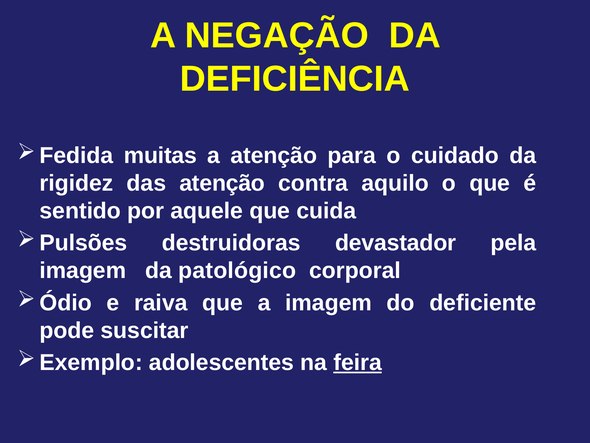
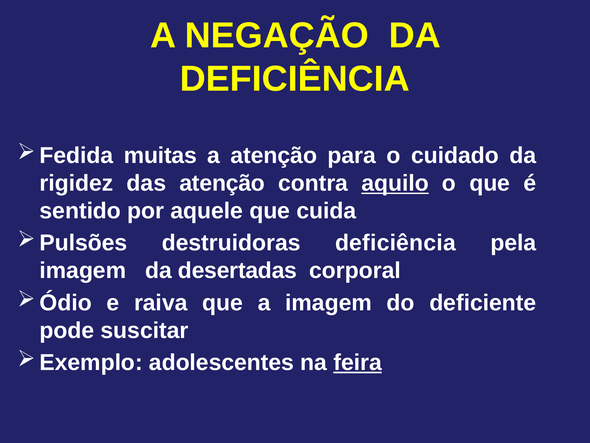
aquilo underline: none -> present (395, 183)
destruidoras devastador: devastador -> deficiência (395, 243)
patológico: patológico -> desertadas (237, 270)
